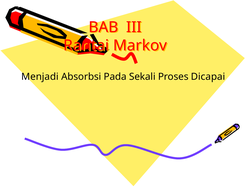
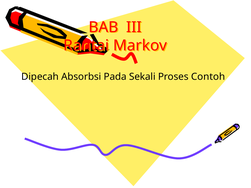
Menjadi: Menjadi -> Dipecah (40, 77)
Dicapai: Dicapai -> Contoh (208, 77)
